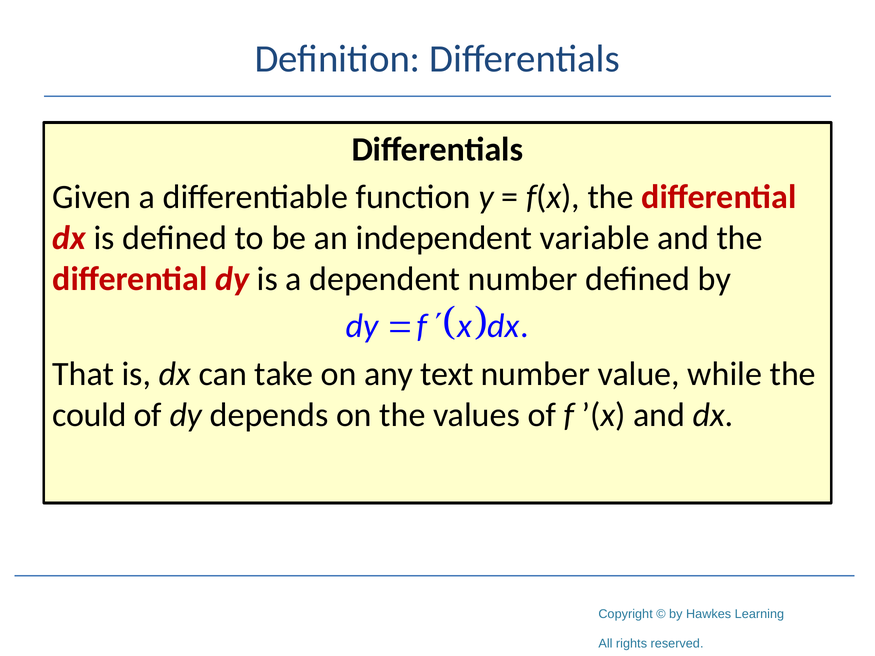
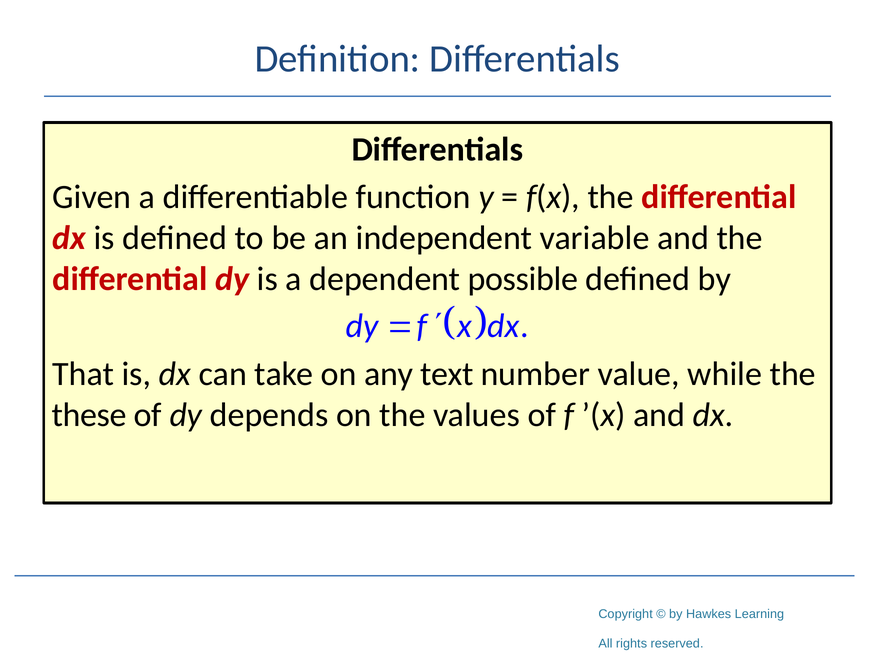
dependent number: number -> possible (523, 279)
could: could -> these (89, 415)
